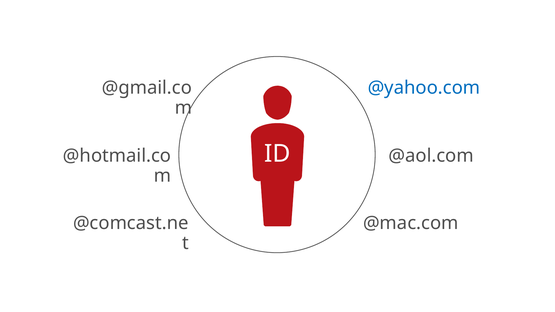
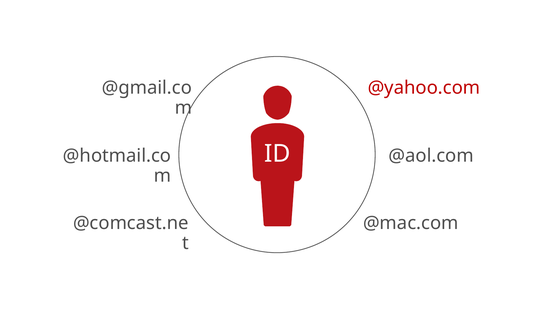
@yahoo.com colour: blue -> red (424, 88)
